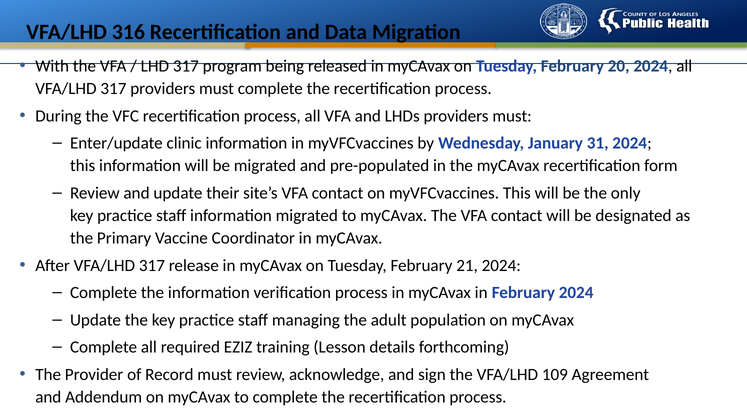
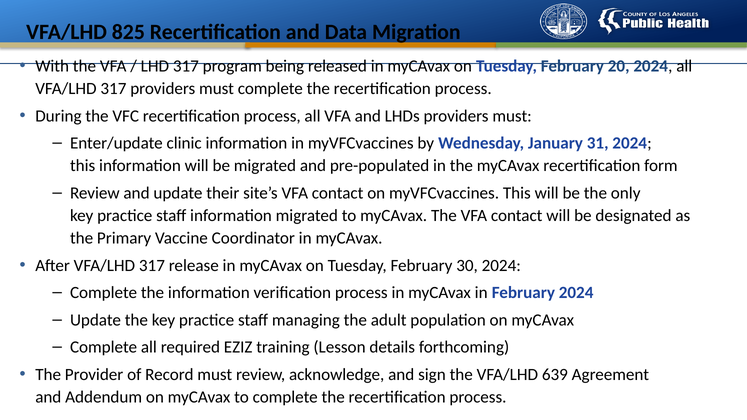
316: 316 -> 825 (128, 32)
21: 21 -> 30 (467, 266)
109: 109 -> 639 (555, 375)
